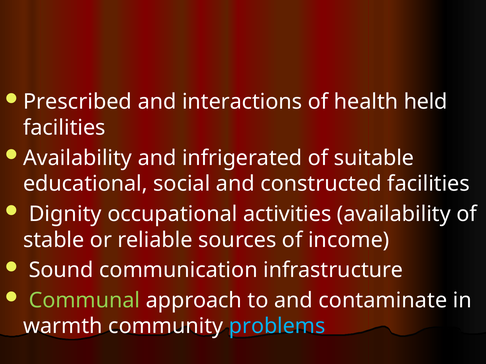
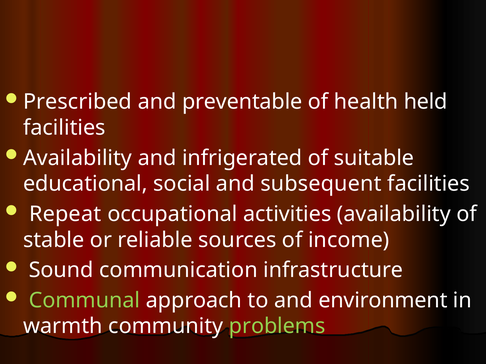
interactions: interactions -> preventable (242, 102)
constructed: constructed -> subsequent (321, 184)
Dignity: Dignity -> Repeat (65, 214)
contaminate: contaminate -> environment (383, 301)
problems colour: light blue -> light green (277, 327)
